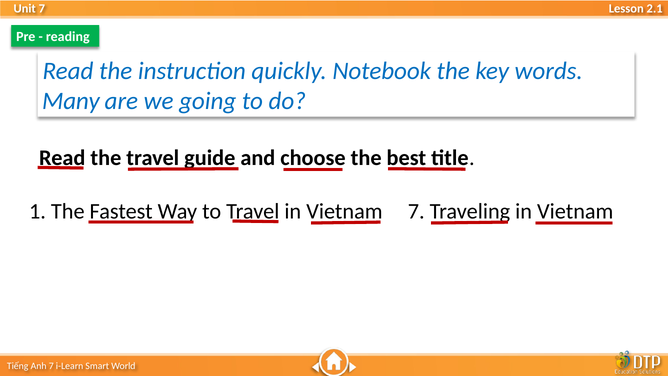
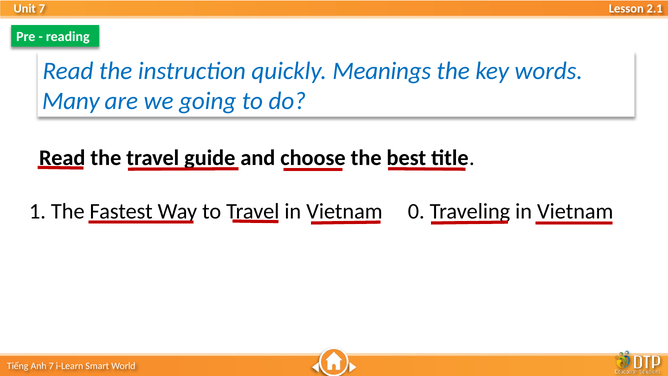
Notebook: Notebook -> Meanings (382, 71)
7: 7 -> 0 (416, 211)
